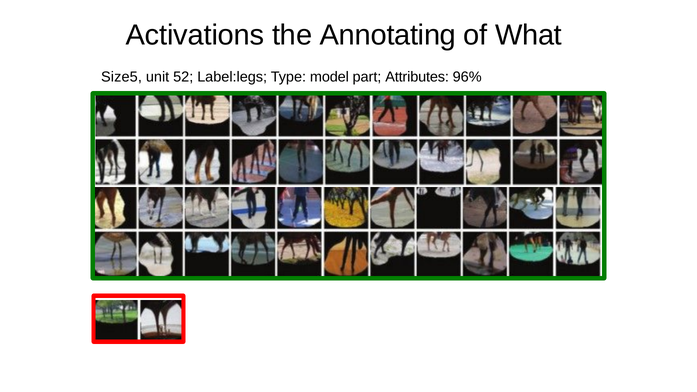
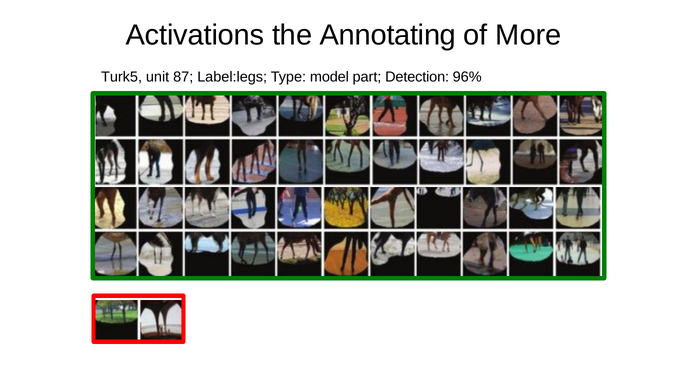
What: What -> More (528, 35)
Size5: Size5 -> Turk5 (122, 77)
52: 52 -> 87 (183, 77)
Attributes: Attributes -> Detection (417, 77)
